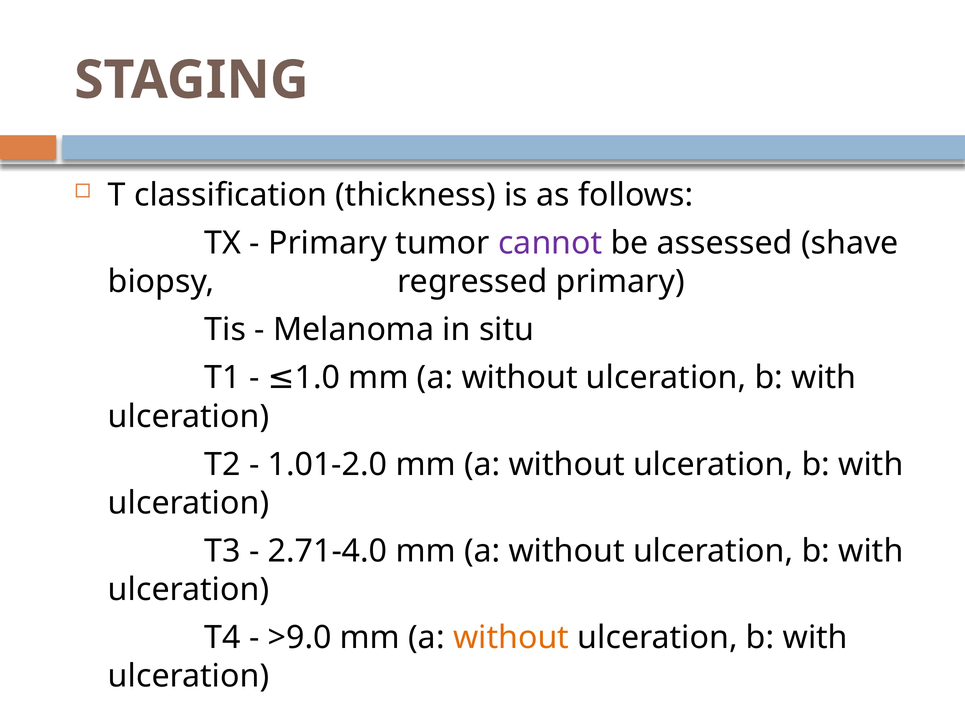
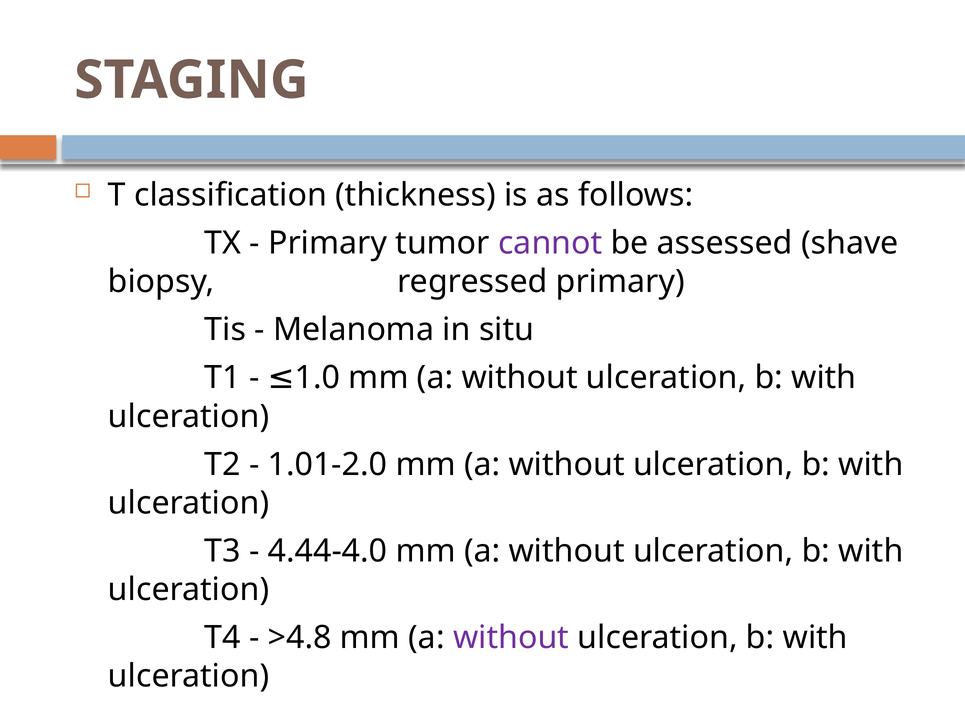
2.71-4.0: 2.71-4.0 -> 4.44-4.0 (328, 551)
>9.0: >9.0 -> >4.8 (300, 637)
without colour: orange -> purple (511, 637)
